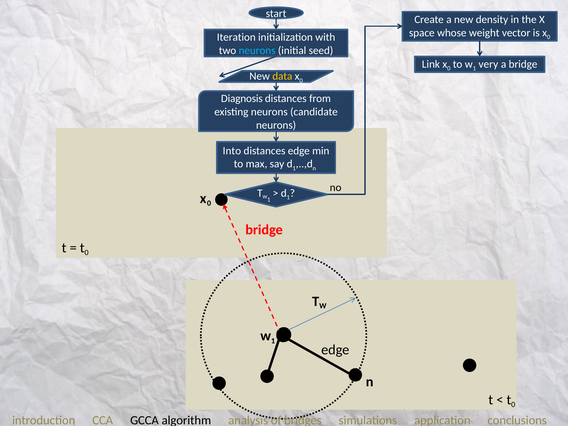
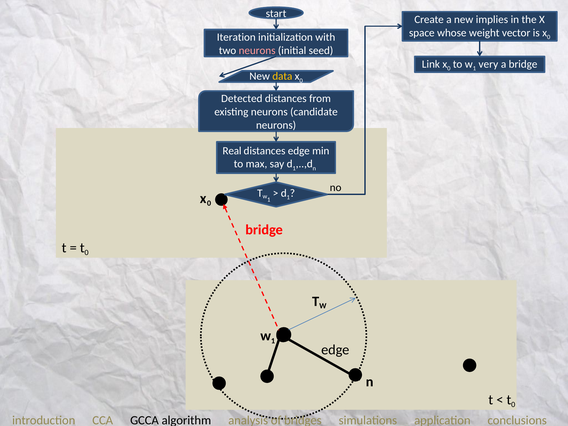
density: density -> implies (492, 19)
neurons colour: light blue -> pink (257, 50)
Diagnosis: Diagnosis -> Detected (242, 99)
Into: Into -> Real (232, 151)
